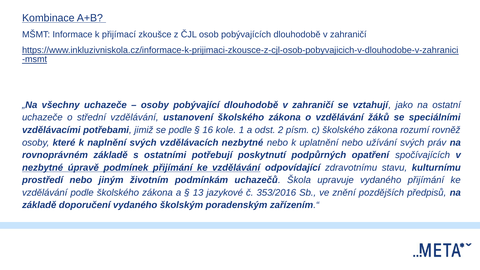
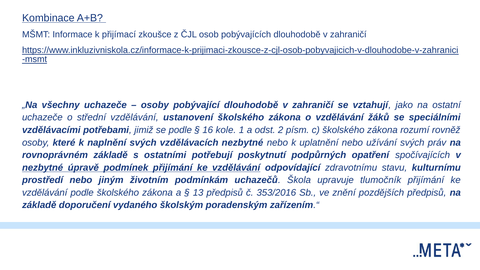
upravuje vydaného: vydaného -> tlumočník (381, 180)
13 jazykové: jazykové -> předpisů (225, 193)
